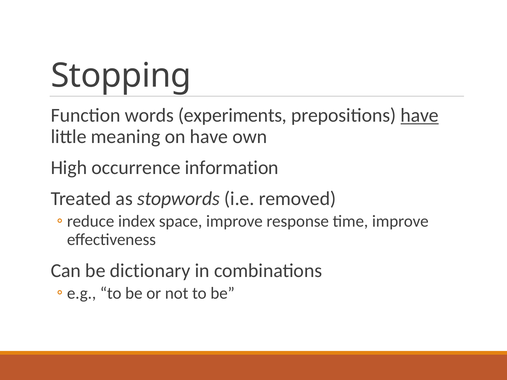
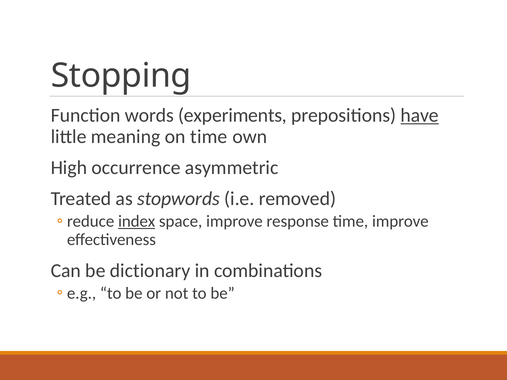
on have: have -> time (209, 137)
information: information -> asymmetric (232, 168)
index underline: none -> present (137, 221)
